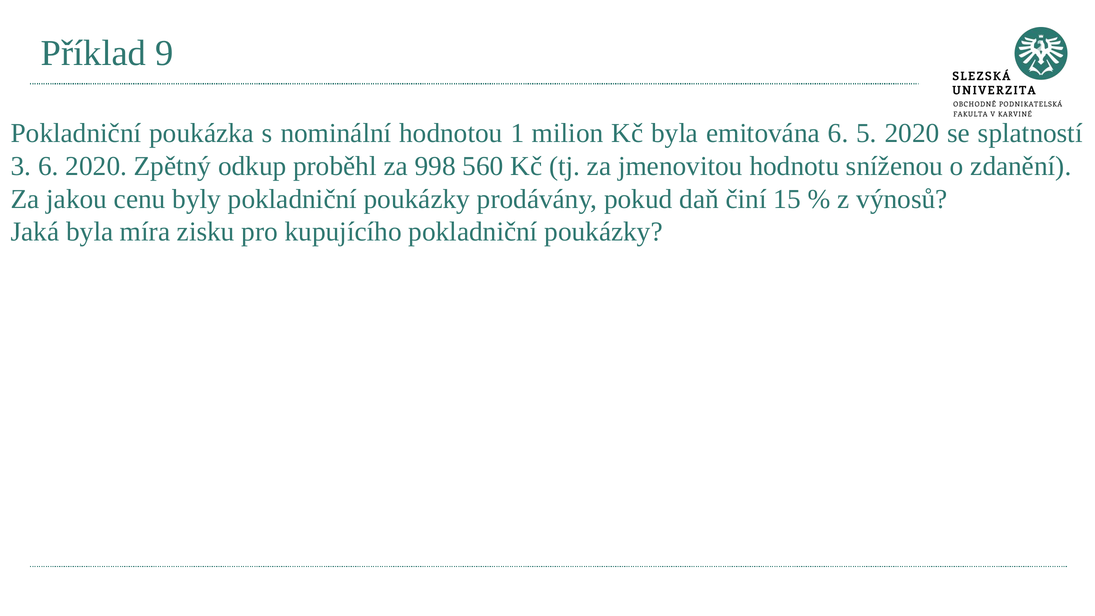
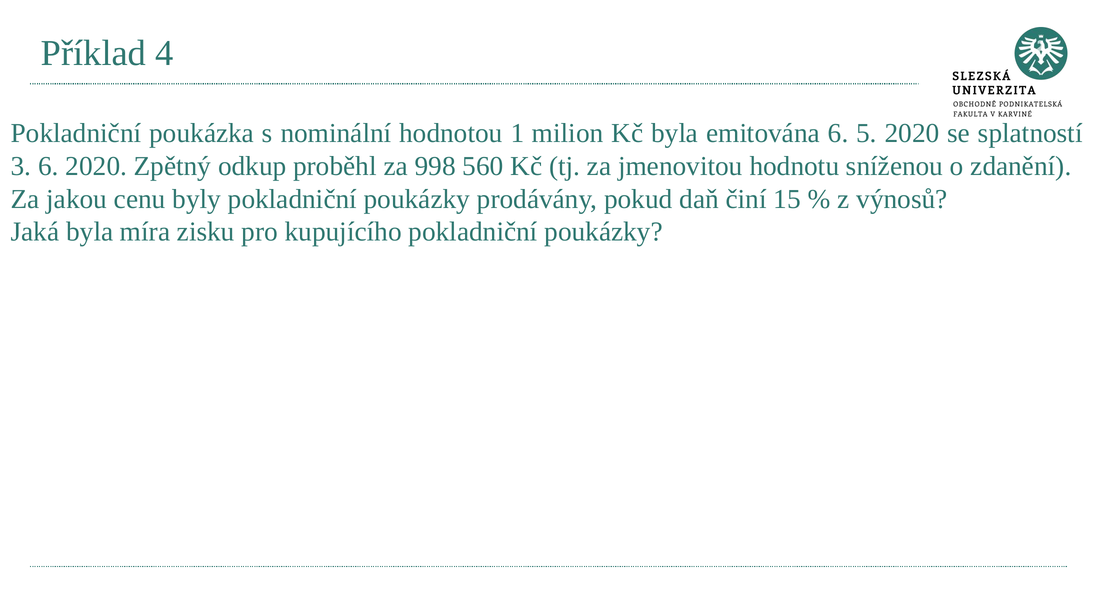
9: 9 -> 4 (164, 53)
